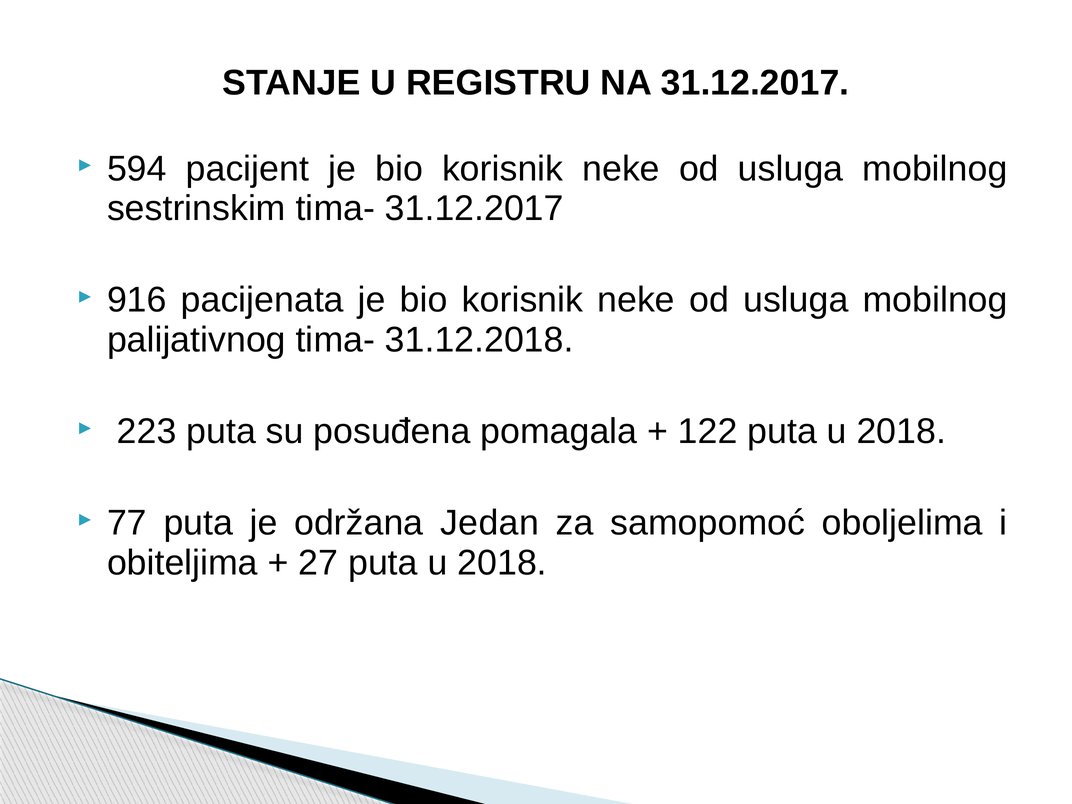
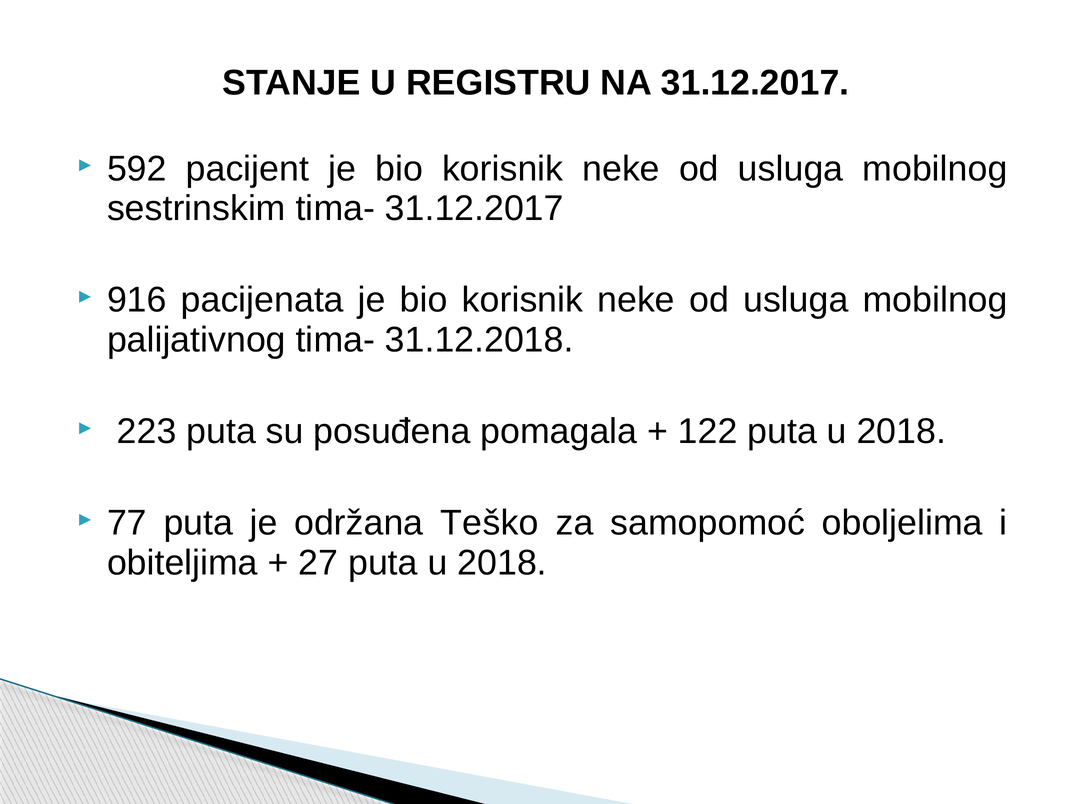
594: 594 -> 592 (137, 169)
Jedan: Jedan -> Teško (490, 523)
